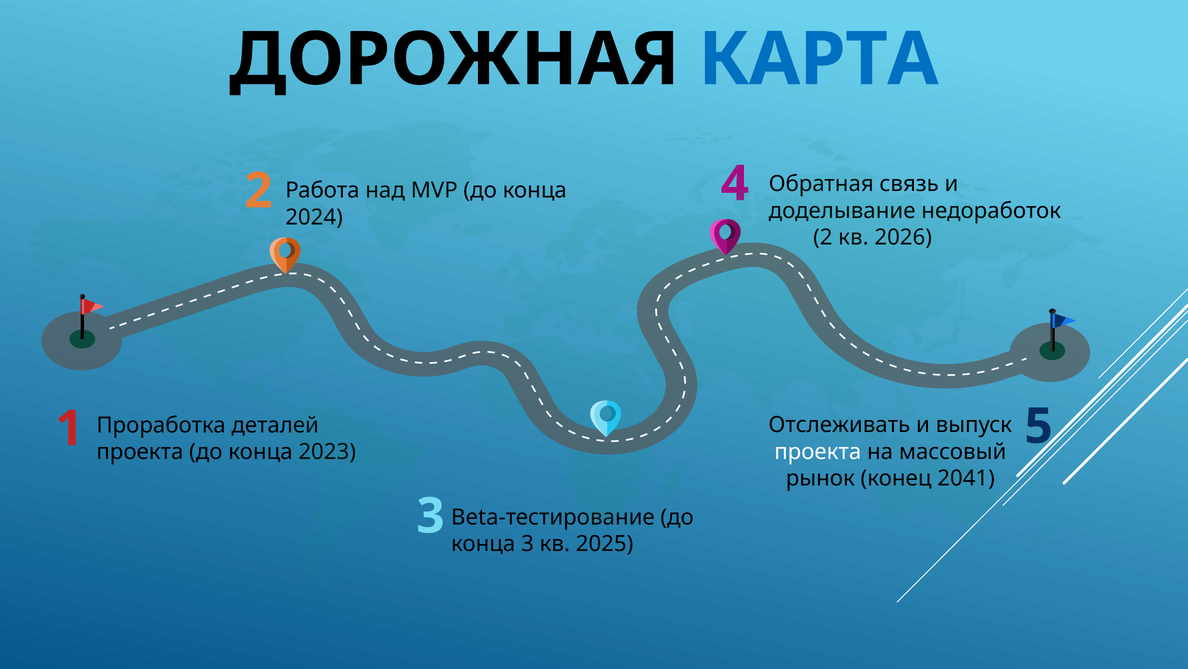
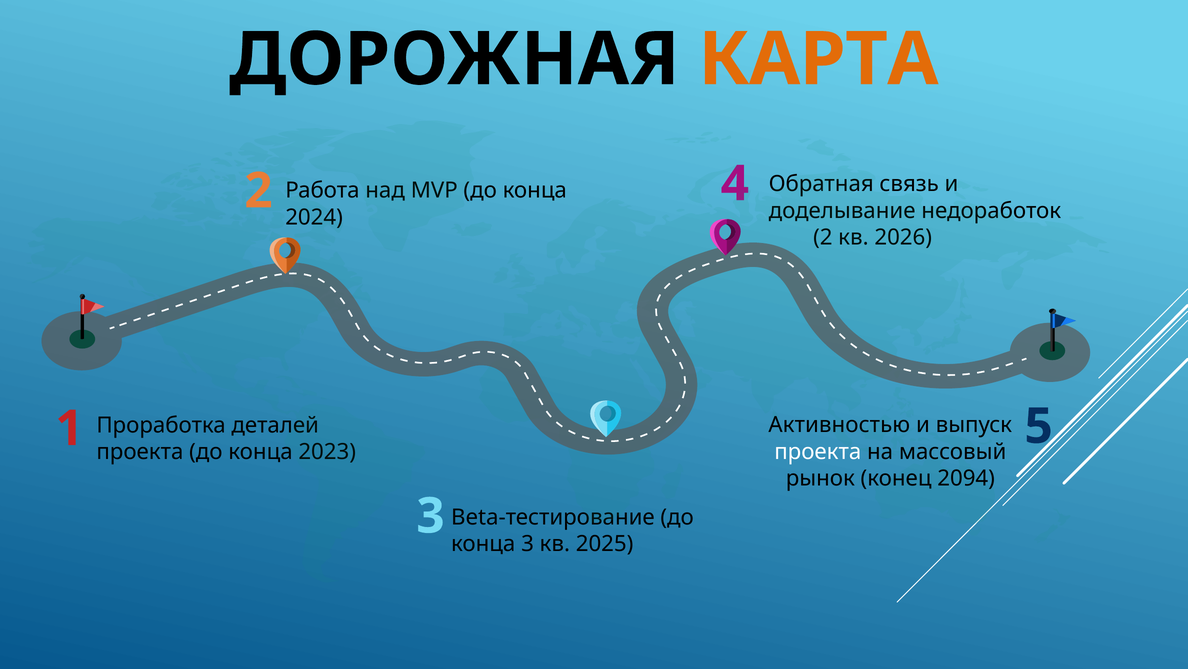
КАРТА colour: blue -> orange (818, 60)
Отслеживать: Отслеживать -> Активностью (839, 424)
2041: 2041 -> 2094 (966, 478)
